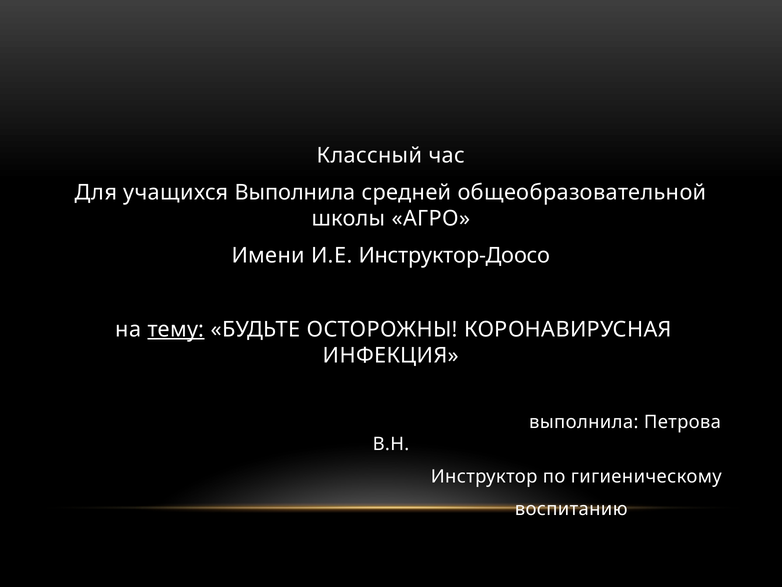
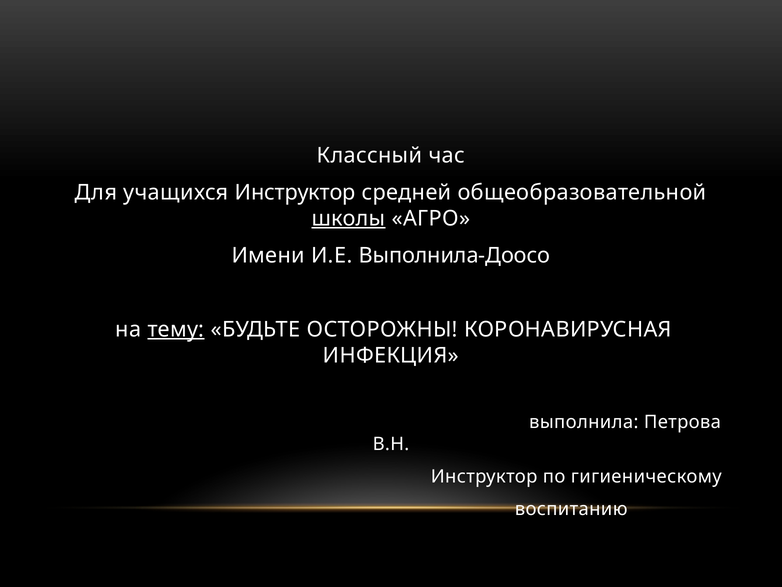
учащихся Выполнила: Выполнила -> Инструктор (295, 192)
школы underline: none -> present (348, 218)
Инструктор-Доосо: Инструктор-Доосо -> Выполнила-Доосо (454, 255)
